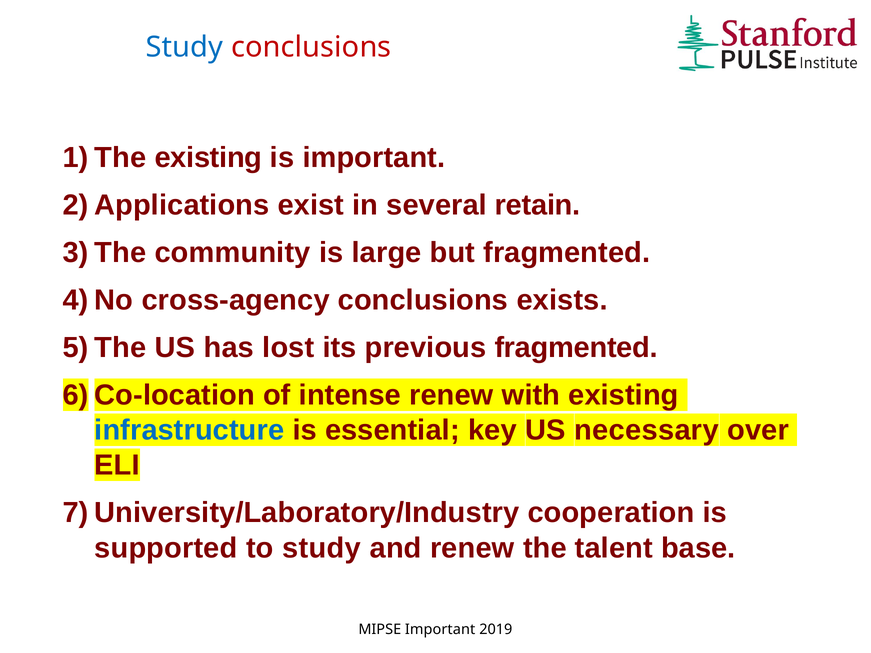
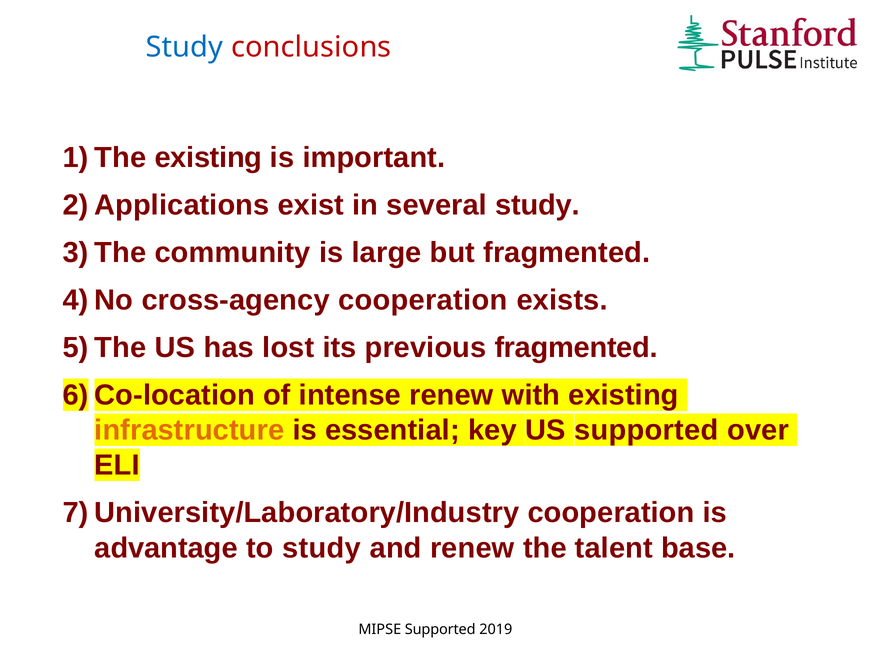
several retain: retain -> study (538, 205)
cross-agency conclusions: conclusions -> cooperation (423, 300)
infrastructure colour: blue -> orange (189, 430)
US necessary: necessary -> supported (647, 430)
supported: supported -> advantage (166, 548)
MIPSE Important: Important -> Supported (440, 630)
